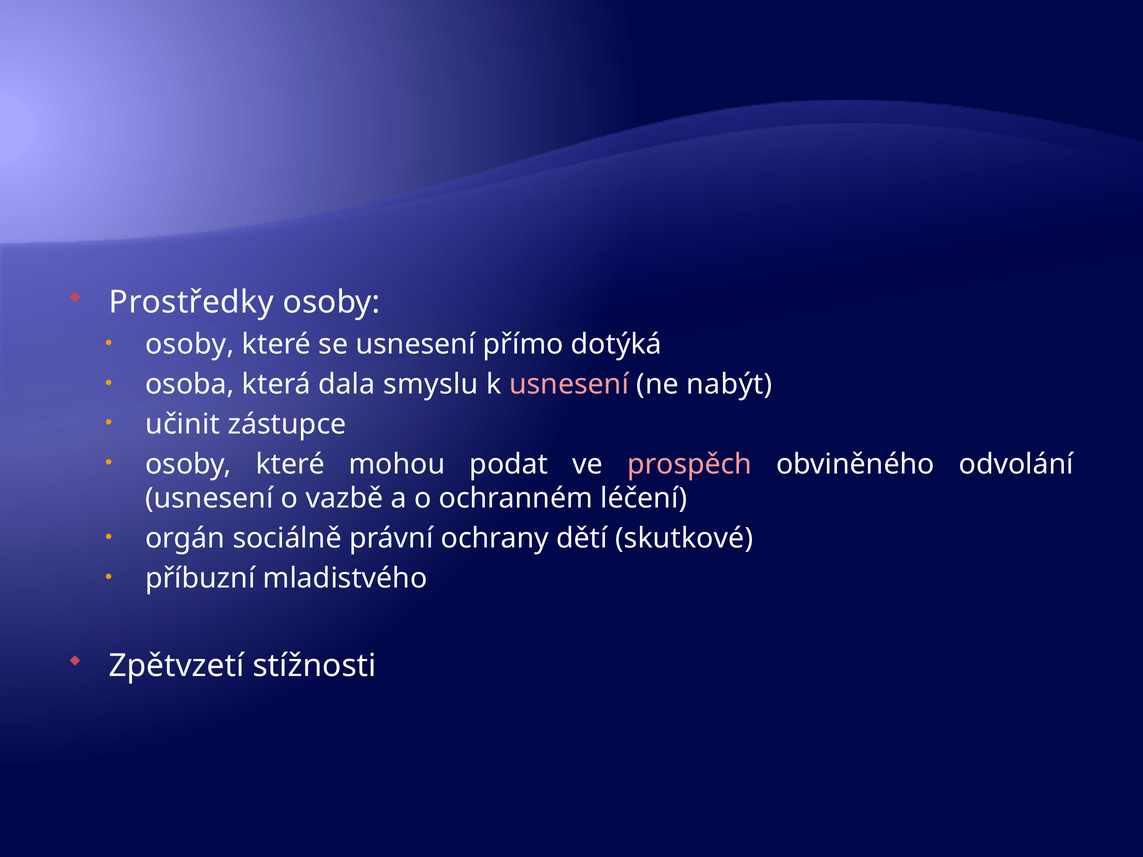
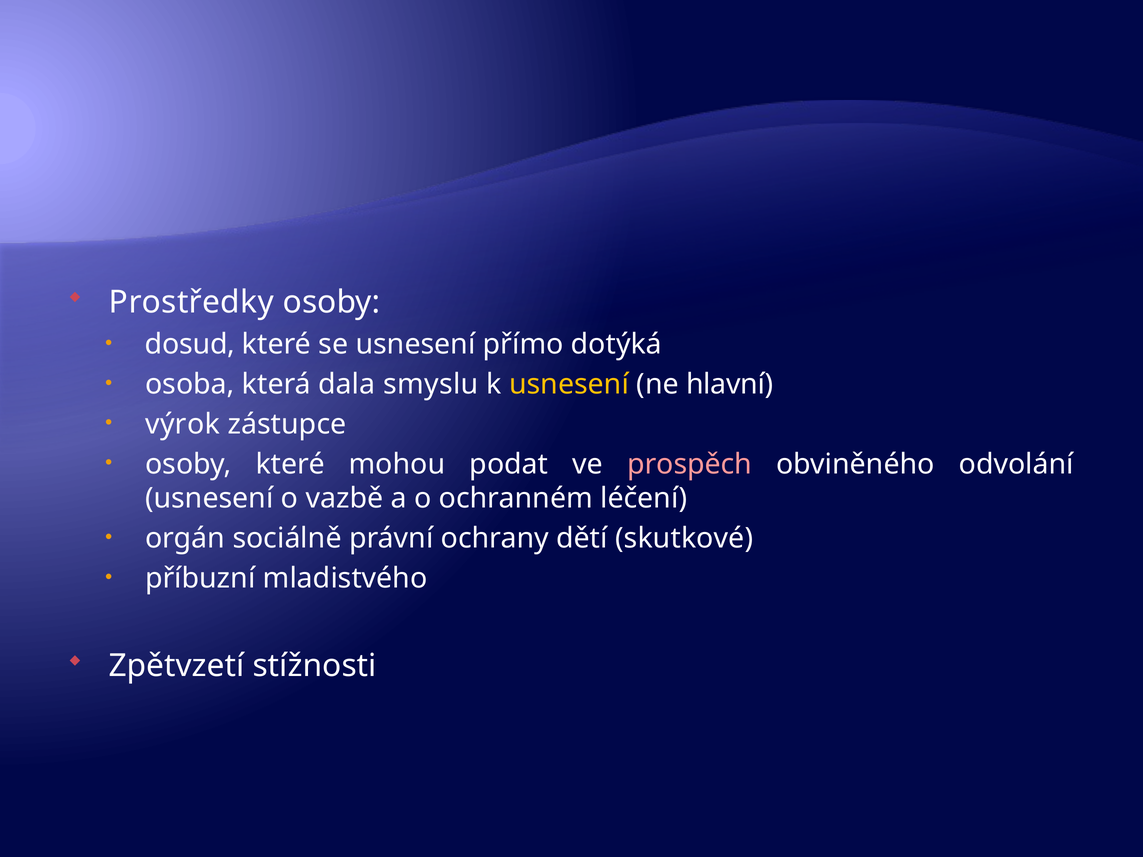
osoby: osoby -> dosud (190, 344)
usnesení colour: pink -> yellow (569, 384)
nabýt: nabýt -> hlavní (730, 384)
učinit: učinit -> výrok (183, 424)
